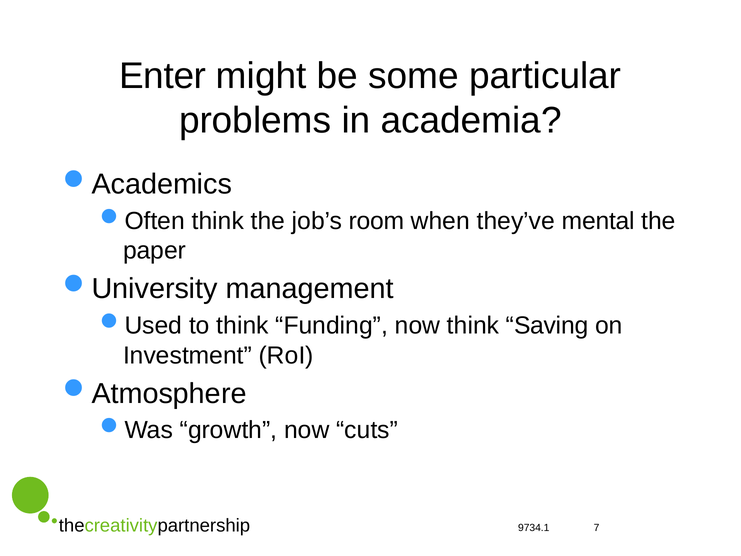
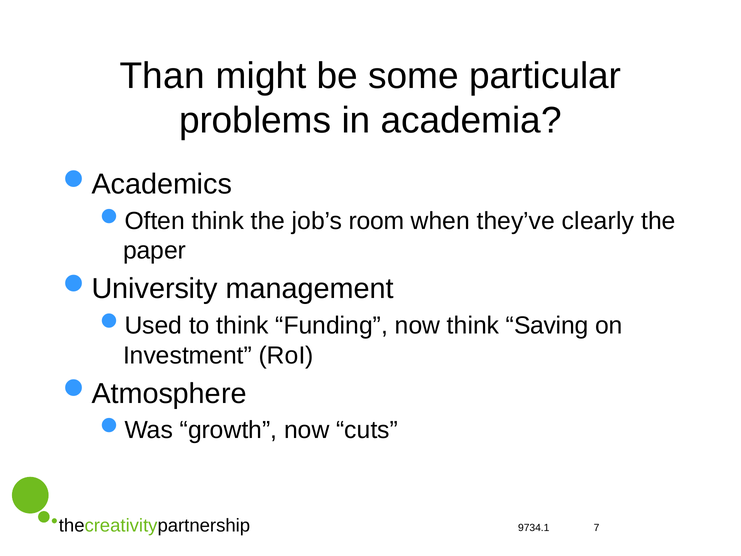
Enter: Enter -> Than (162, 76)
mental: mental -> clearly (598, 221)
